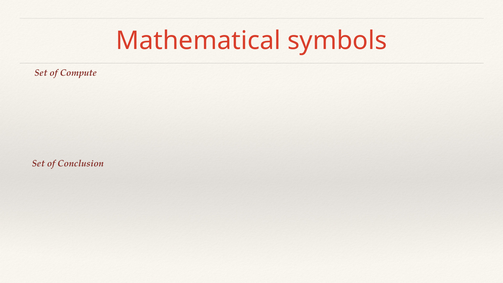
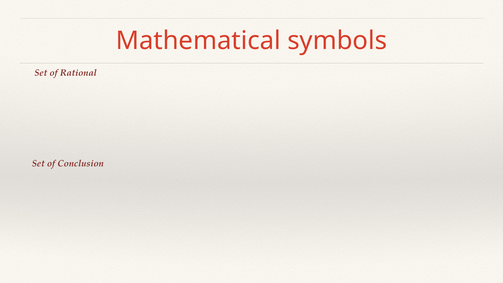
Compute: Compute -> Rational (78, 73)
